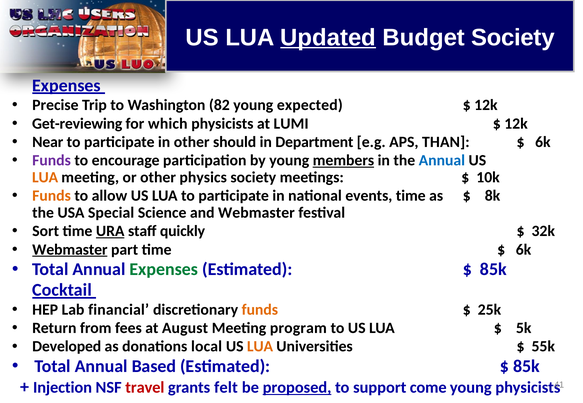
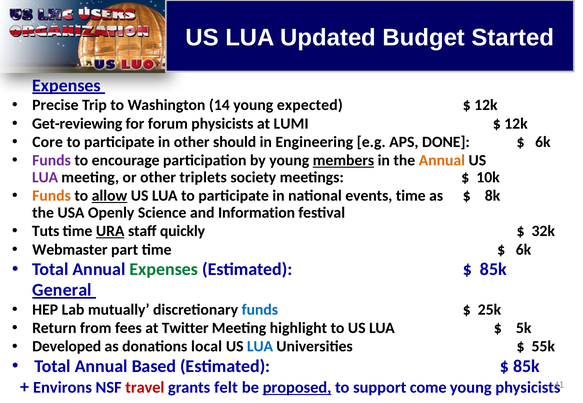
Updated underline: present -> none (328, 38)
Budget Society: Society -> Started (513, 38)
82: 82 -> 14 (219, 105)
which: which -> forum (168, 124)
Near: Near -> Core (48, 142)
Department: Department -> Engineering (314, 142)
THAN: THAN -> DONE (446, 142)
Annual colour: blue -> orange (442, 161)
LUA colour: orange -> purple (45, 178)
physics: physics -> triplets (203, 178)
allow underline: none -> present (109, 196)
Special: Special -> Openly (111, 213)
and Webmaster: Webmaster -> Information (257, 213)
Sort: Sort -> Tuts (46, 231)
Webmaster underline: present -> none (70, 250)
Cocktail: Cocktail -> General (62, 290)
financial: financial -> mutually (119, 310)
funds colour: orange -> blue (260, 310)
August: August -> Twitter (185, 329)
program: program -> highlight (298, 329)
LUA colour: orange -> blue (260, 347)
Injection: Injection -> Environs (62, 388)
